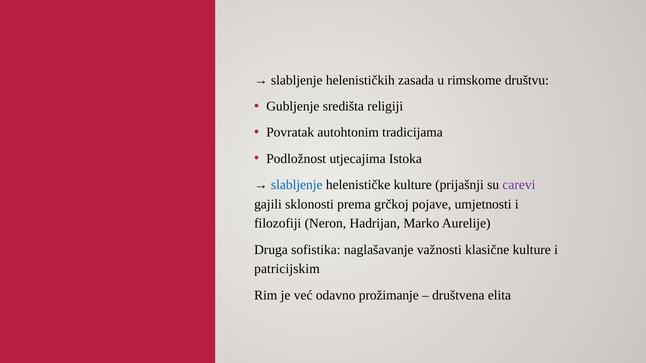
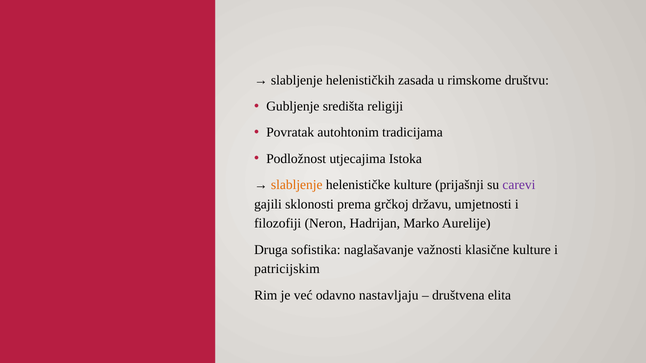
slabljenje colour: blue -> orange (297, 185)
pojave: pojave -> državu (432, 204)
prožimanje: prožimanje -> nastavljaju (389, 295)
